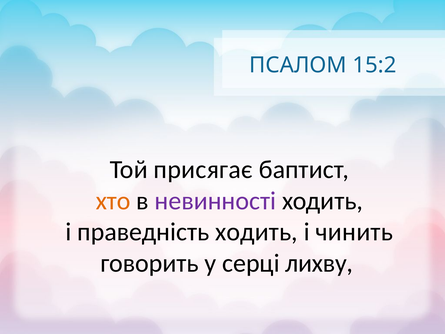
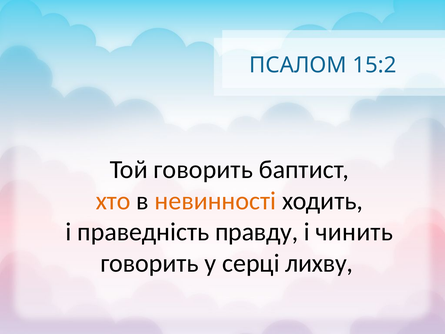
Той присягає: присягає -> говорить (203, 170)
невинності colour: purple -> orange (215, 201)
праведність ходить: ходить -> правду (257, 232)
